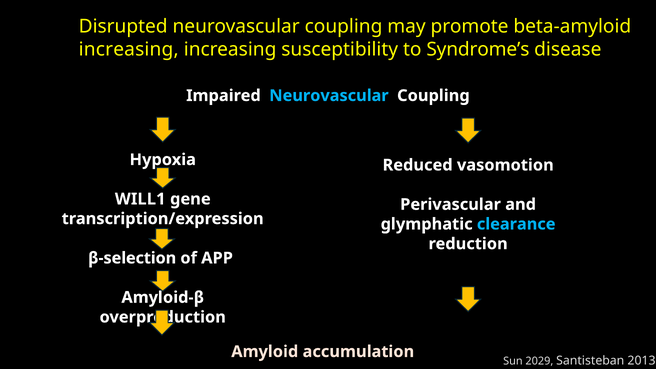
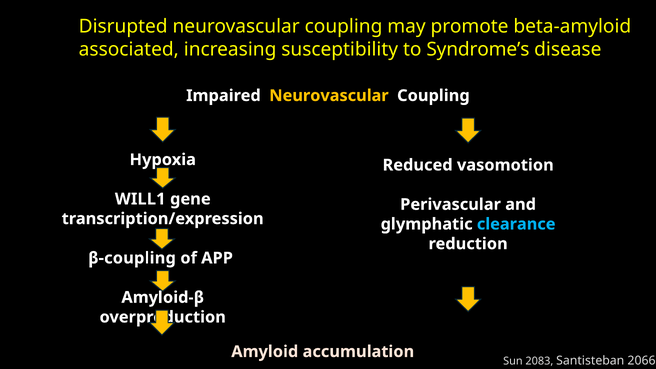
increasing: increasing -> associated (129, 49)
Neurovascular colour: light blue -> yellow (329, 96)
β-selection: β-selection -> β-coupling (132, 258)
2029: 2029 -> 2083 (539, 361)
2013: 2013 -> 2066 (642, 361)
